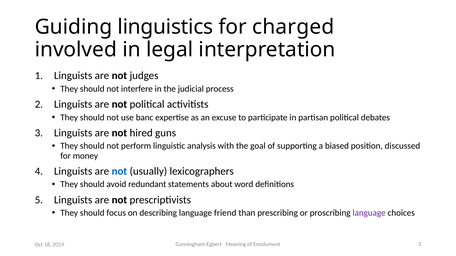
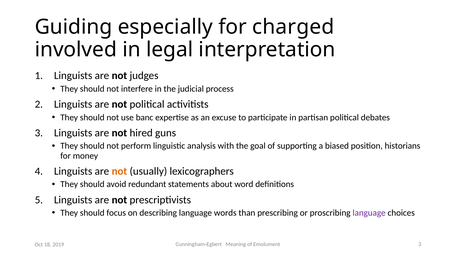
linguistics: linguistics -> especially (165, 27)
discussed: discussed -> historians (403, 146)
not colour: blue -> orange (119, 172)
friend: friend -> words (225, 213)
